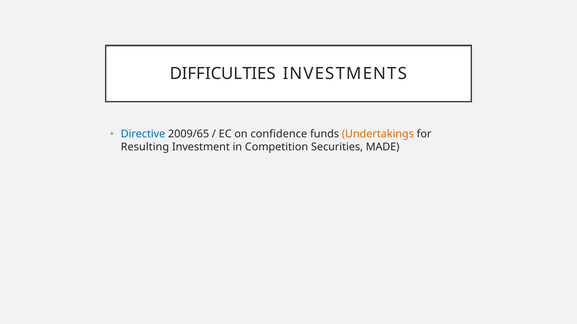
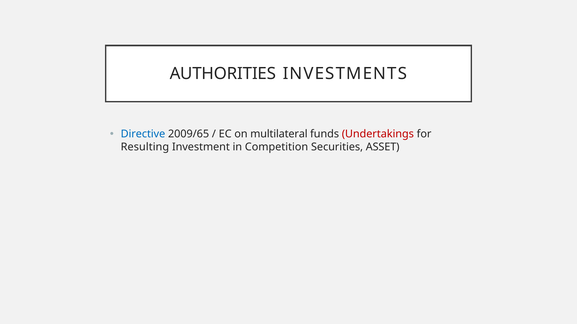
DIFFICULTIES: DIFFICULTIES -> AUTHORITIES (223, 74)
confidence: confidence -> multilateral (279, 134)
Undertakings colour: orange -> red (378, 134)
MADE: MADE -> ASSET (383, 147)
